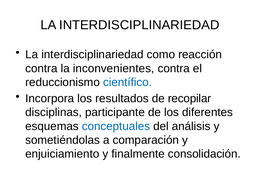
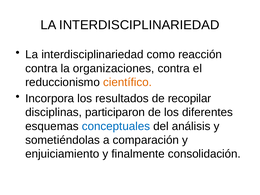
inconvenientes: inconvenientes -> organizaciones (114, 68)
científico colour: blue -> orange (127, 82)
participante: participante -> participaron (115, 112)
